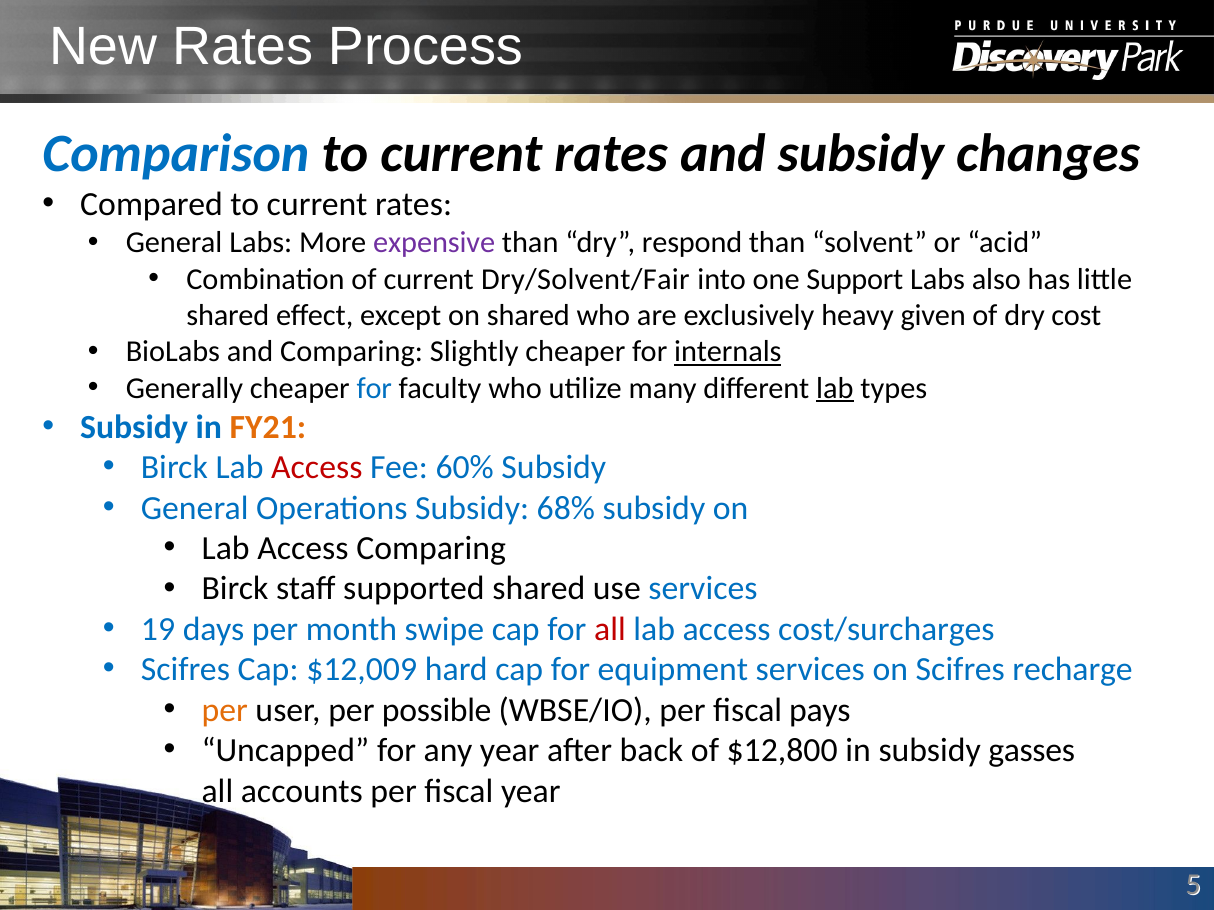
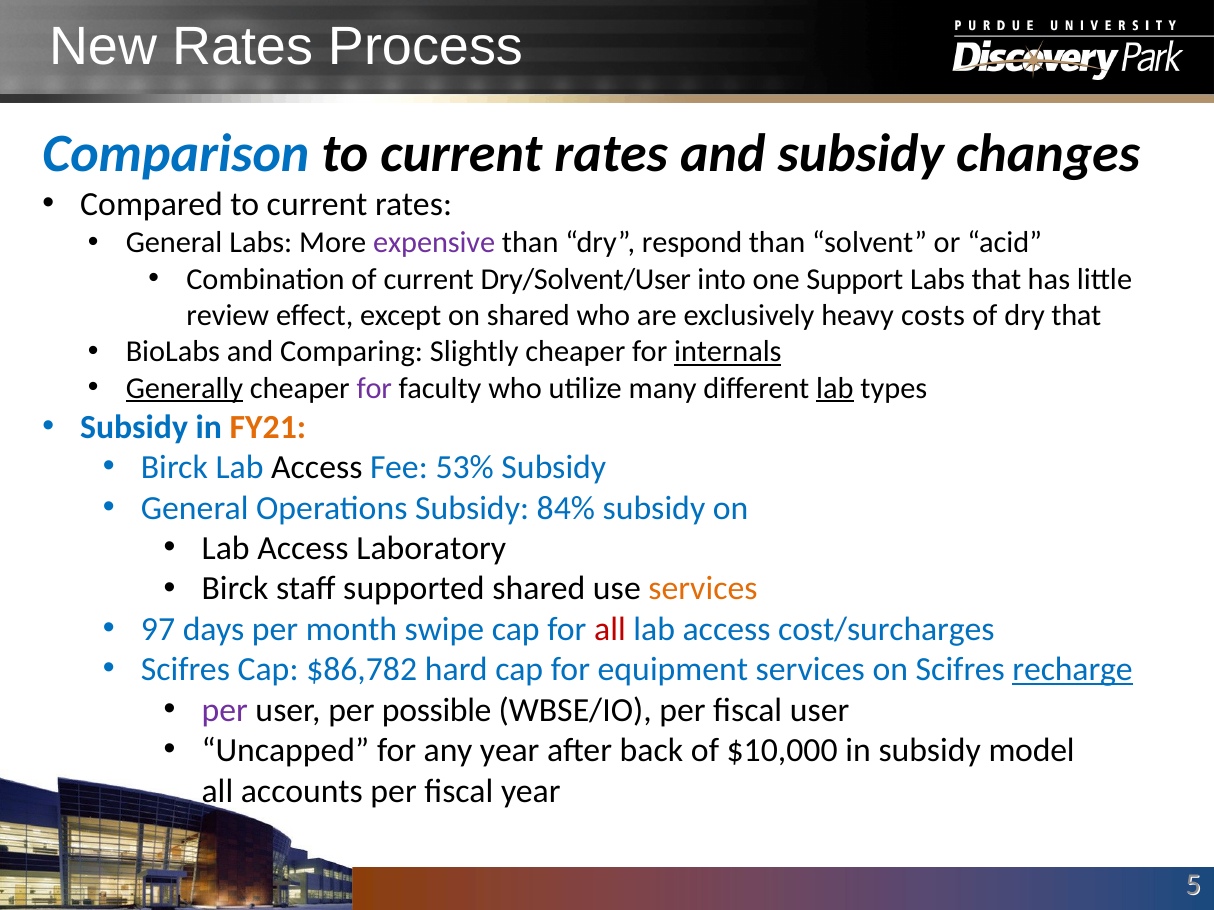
Dry/Solvent/Fair: Dry/Solvent/Fair -> Dry/Solvent/User (586, 279)
Labs also: also -> that (996, 279)
shared: shared -> review (228, 316)
given: given -> costs (933, 316)
dry cost: cost -> that (1076, 316)
Generally underline: none -> present (184, 389)
for colour: blue -> purple (374, 389)
Access colour: red -> black (317, 468)
60%: 60% -> 53% (465, 468)
68%: 68% -> 84% (566, 508)
Access Comparing: Comparing -> Laboratory (431, 549)
services colour: blue -> orange (703, 589)
19: 19 -> 97 (158, 630)
$12,009: $12,009 -> $86,782 (362, 670)
recharge underline: none -> present (1073, 670)
per colour: orange -> purple (225, 711)
fiscal pays: pays -> user (820, 711)
$12,800: $12,800 -> $10,000 (782, 751)
gasses: gasses -> model (1032, 751)
